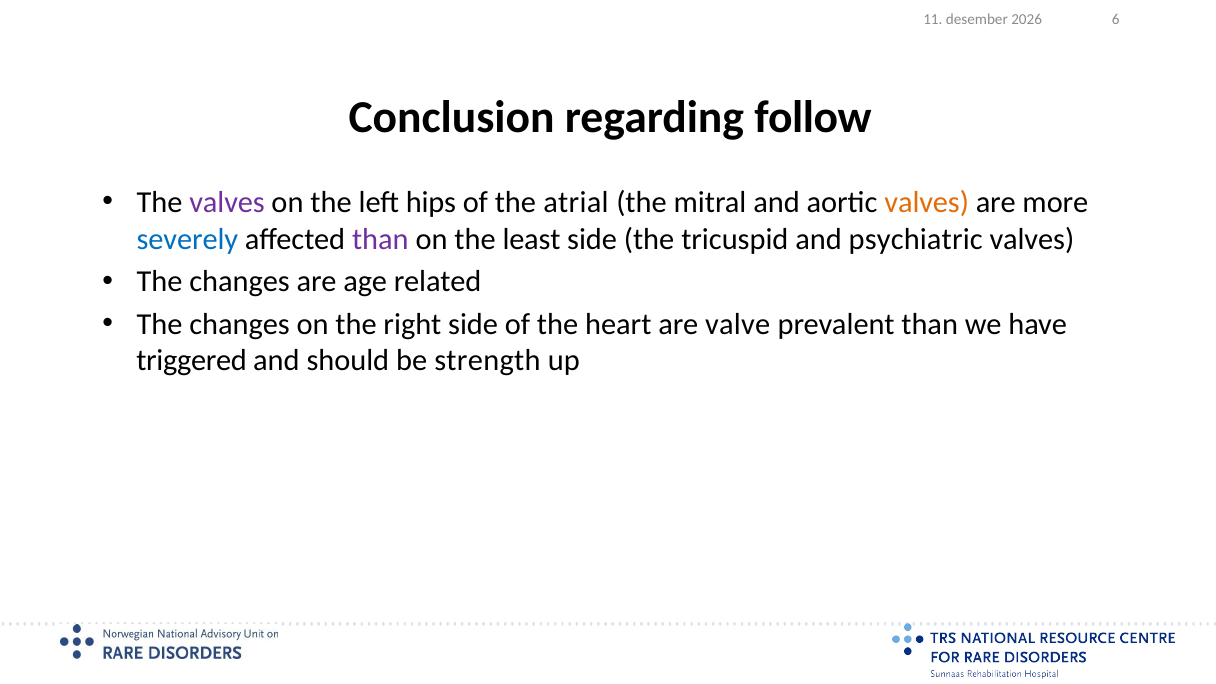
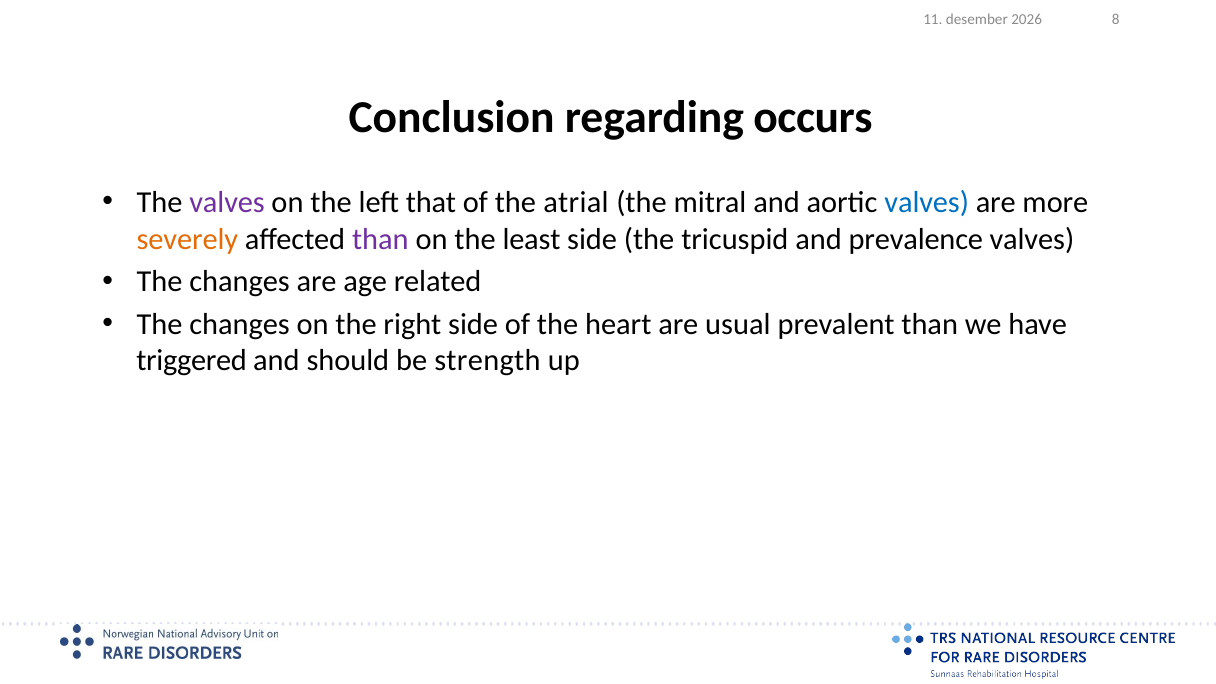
6: 6 -> 8 (1116, 19)
follow: follow -> occurs (813, 118)
hips: hips -> that (431, 203)
valves colour: orange -> blue (927, 203)
severely colour: blue -> orange (187, 239)
psychiatric: psychiatric -> prevalence (916, 239)
valve: valve -> usual (738, 324)
